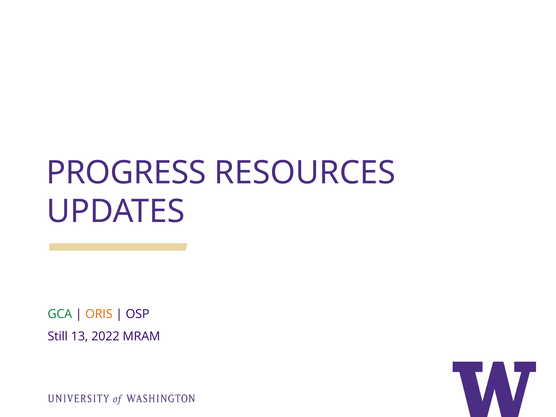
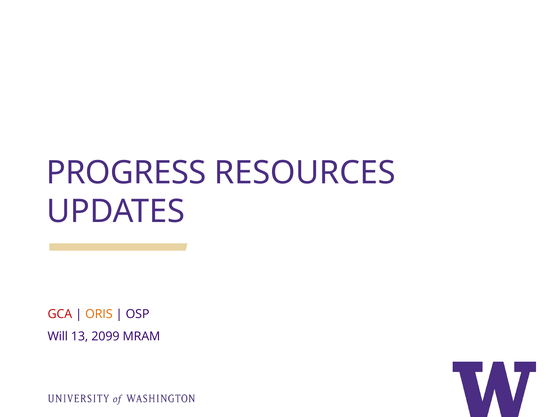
GCA colour: green -> red (60, 314)
Still: Still -> Will (58, 336)
2022: 2022 -> 2099 (105, 336)
